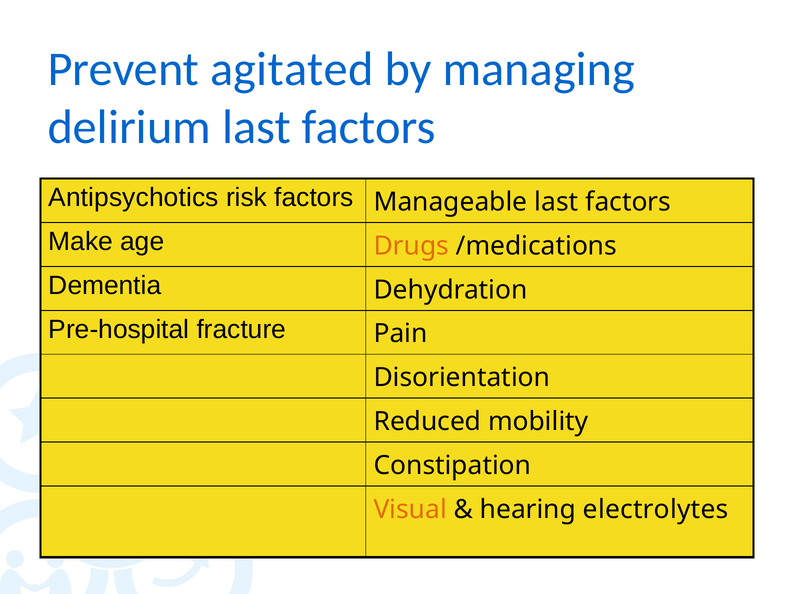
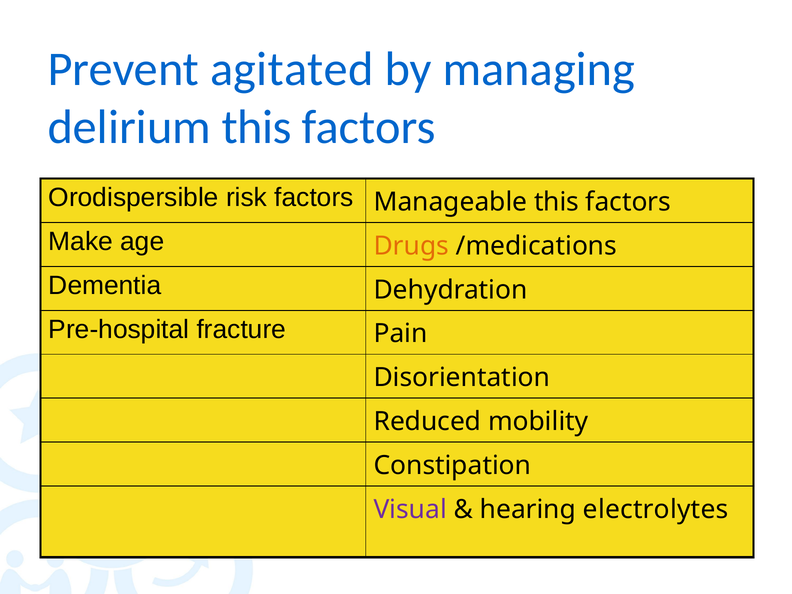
delirium last: last -> this (257, 127)
Antipsychotics: Antipsychotics -> Orodispersible (134, 198)
Manageable last: last -> this (556, 202)
Visual colour: orange -> purple (410, 509)
